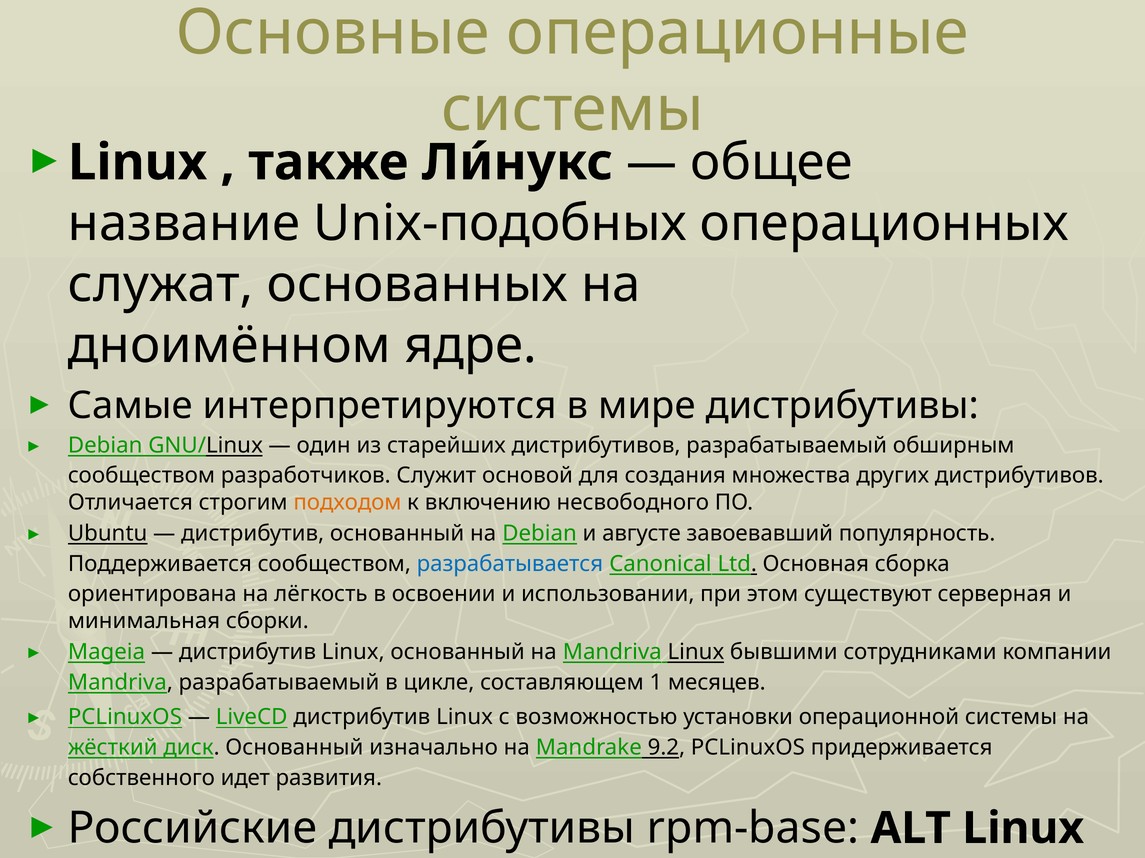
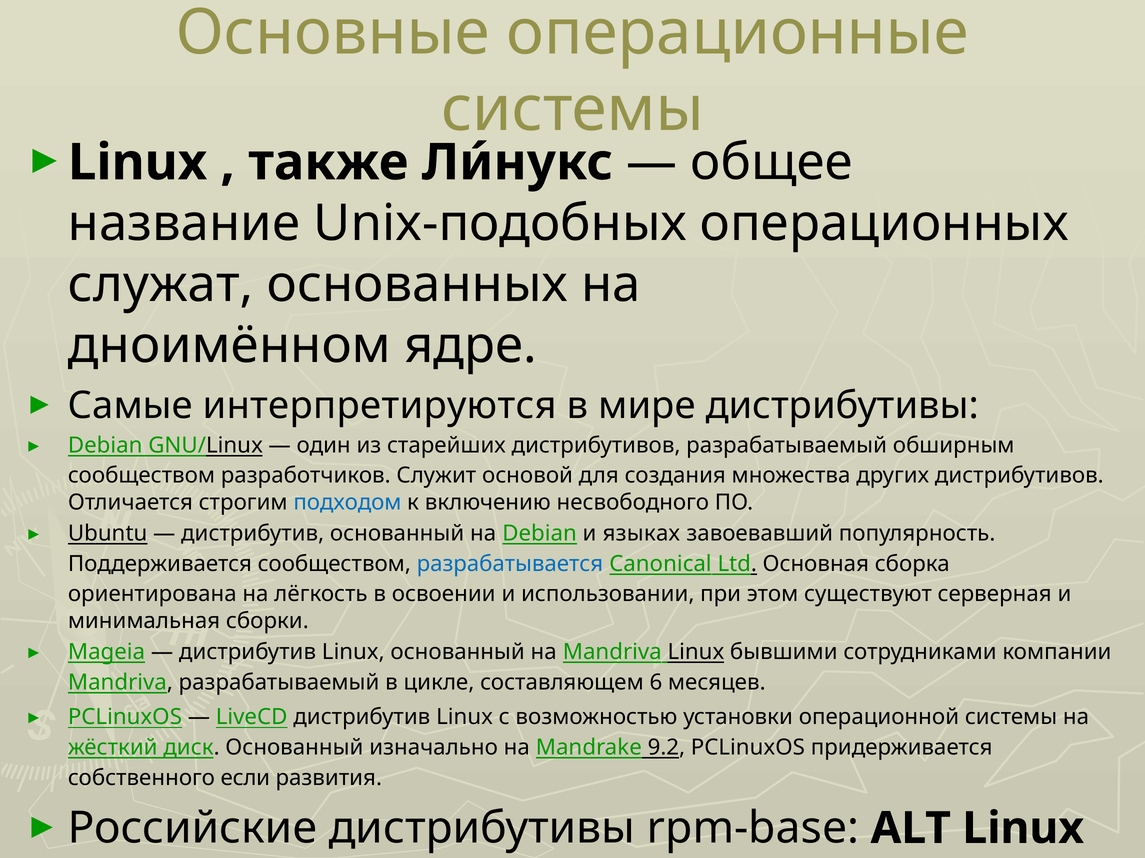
подходом colour: orange -> blue (347, 503)
августе: августе -> языках (641, 534)
1: 1 -> 6 (656, 683)
идет: идет -> если (245, 778)
